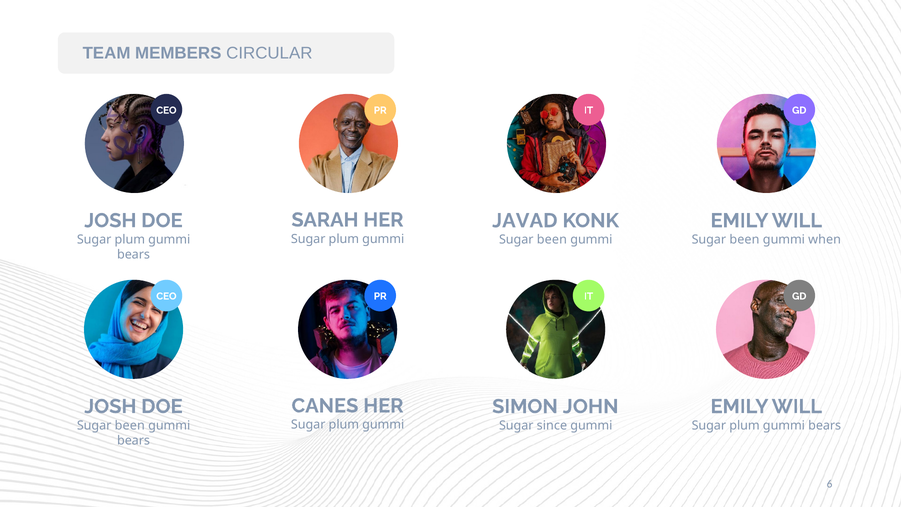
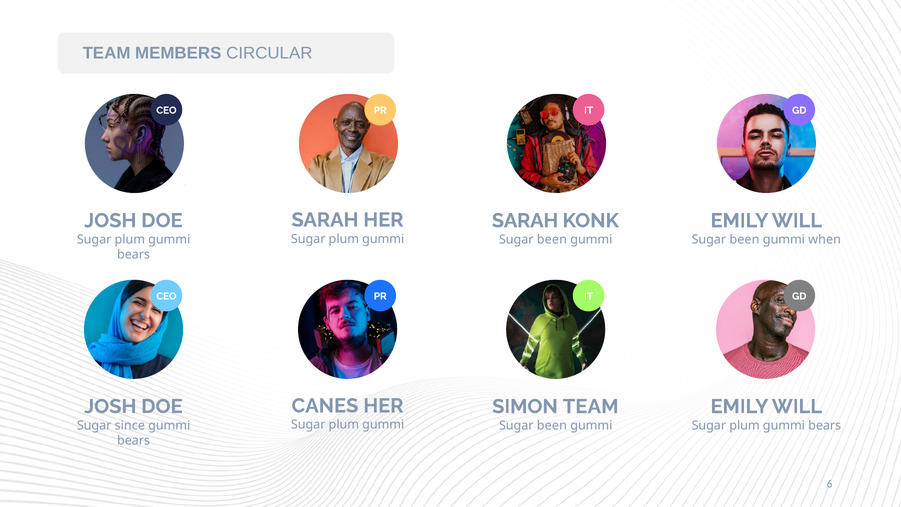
JAVAD: JAVAD -> SARAH (525, 221)
SIMON JOHN: JOHN -> TEAM (591, 406)
been: been -> since (130, 425)
since: since -> been (552, 425)
